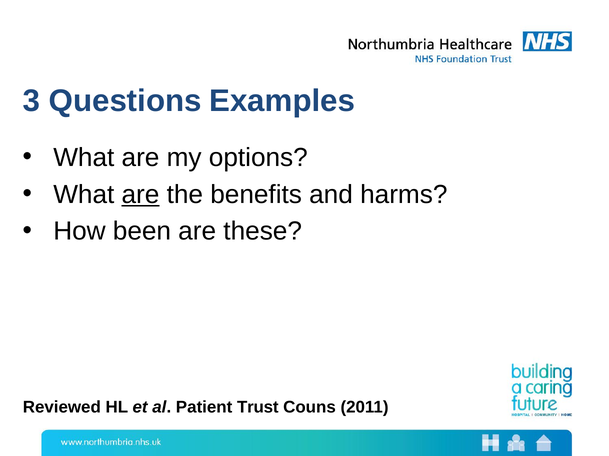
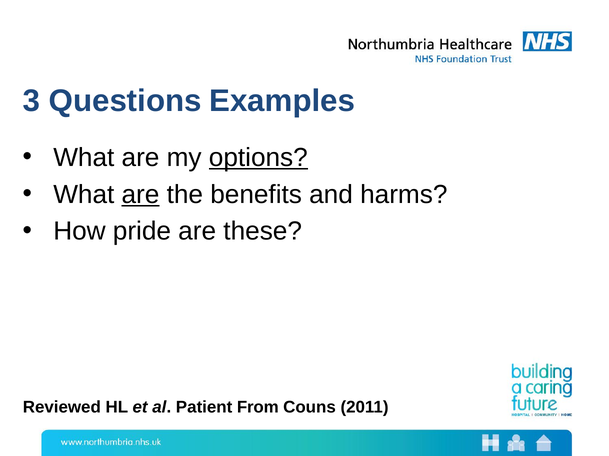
options underline: none -> present (258, 158)
been: been -> pride (142, 232)
Trust: Trust -> From (258, 408)
